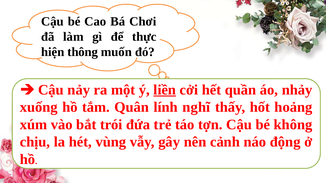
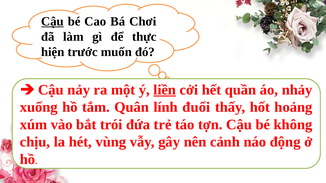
Cậu underline: none -> present (52, 22)
thông: thông -> trước (83, 52)
nghĩ: nghĩ -> đuổi (196, 107)
